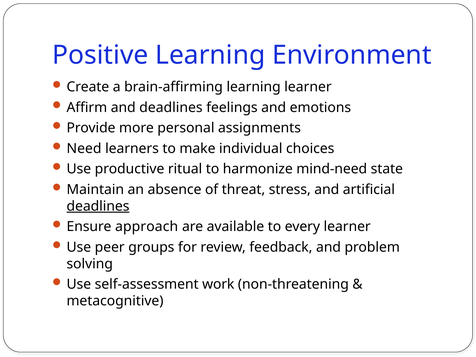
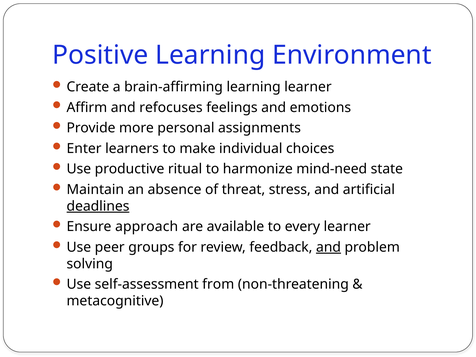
and deadlines: deadlines -> refocuses (171, 108)
Need: Need -> Enter (84, 149)
and underline: none -> present (328, 247)
work: work -> from (218, 284)
